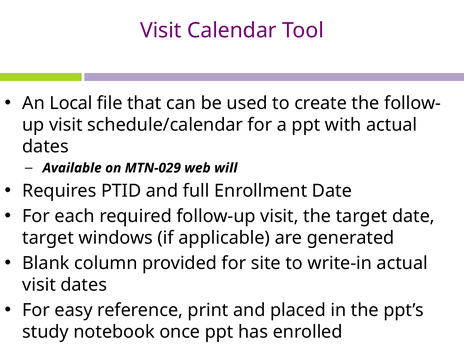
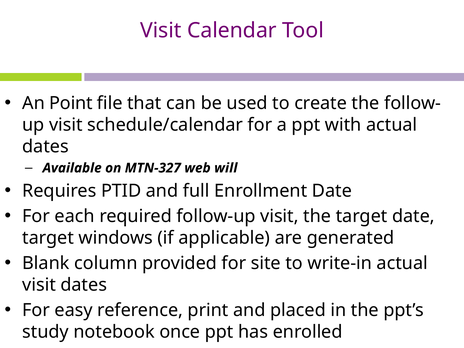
Local: Local -> Point (71, 103)
MTN-029: MTN-029 -> MTN-327 (153, 168)
